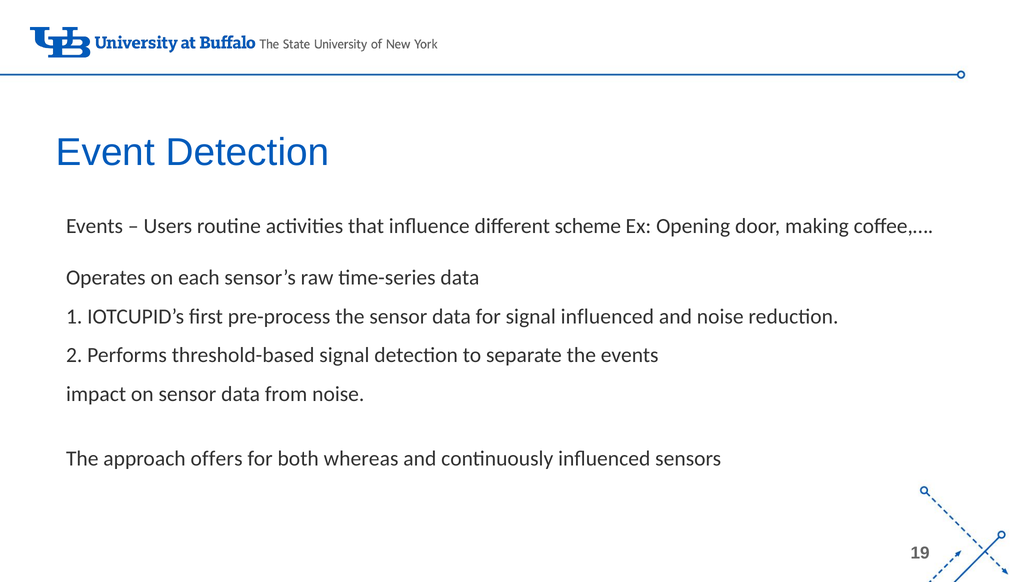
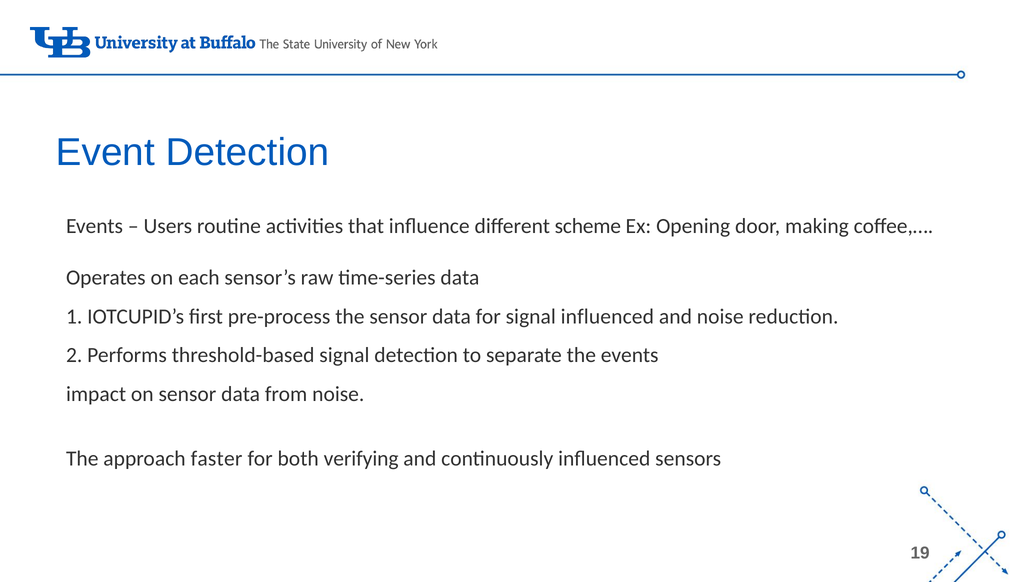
offers: offers -> faster (217, 459)
whereas: whereas -> verifying (361, 459)
